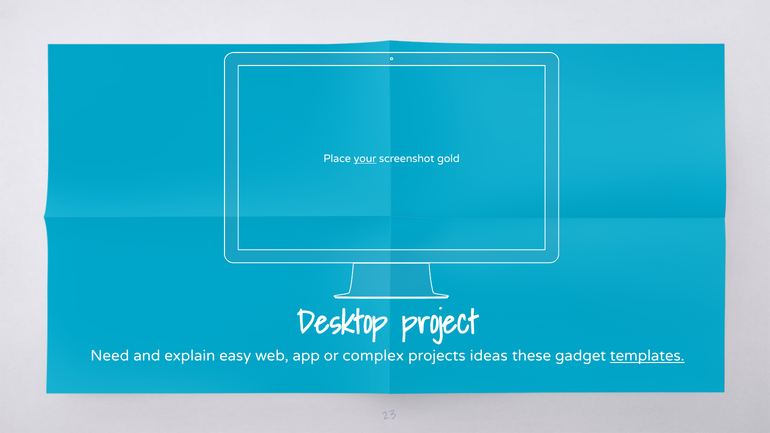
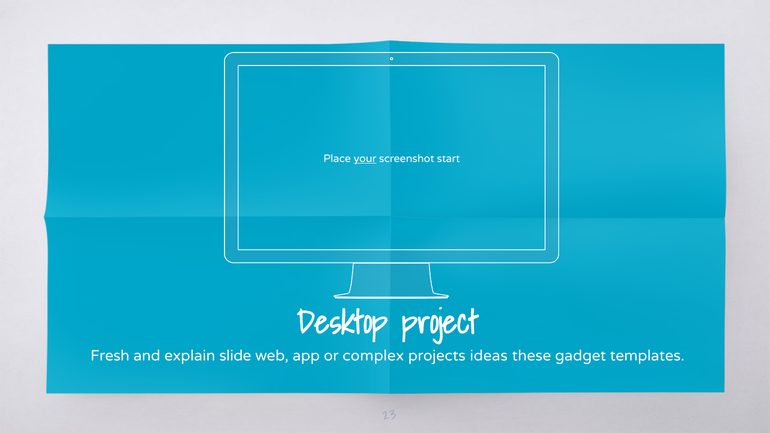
gold: gold -> start (448, 159)
Need: Need -> Fresh (110, 356)
easy: easy -> slide (235, 356)
templates underline: present -> none (647, 356)
